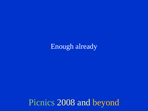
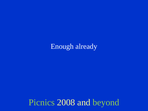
beyond colour: yellow -> light green (106, 102)
